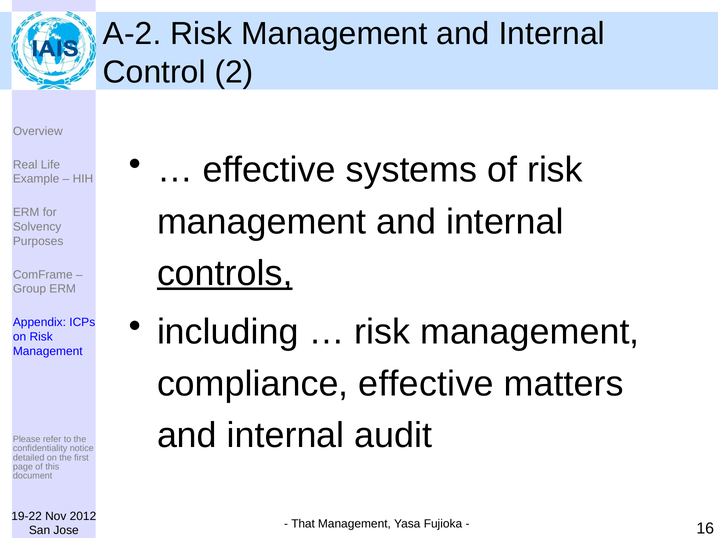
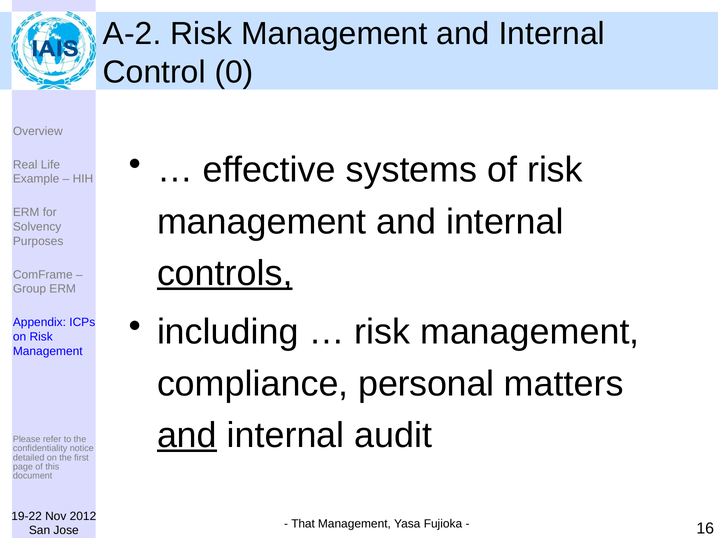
2: 2 -> 0 (234, 72)
compliance effective: effective -> personal (426, 384)
and underline: none -> present (187, 436)
